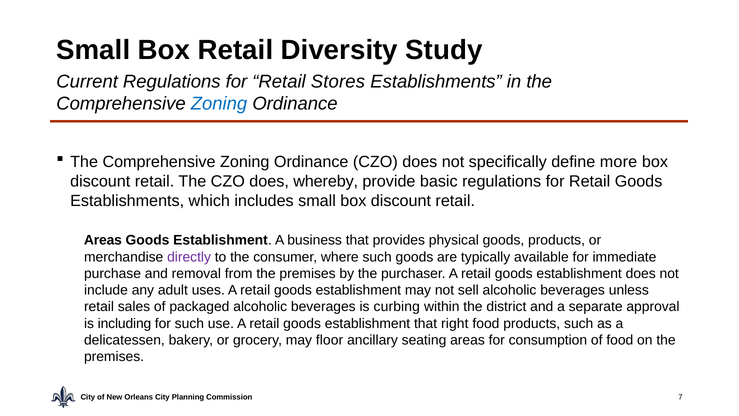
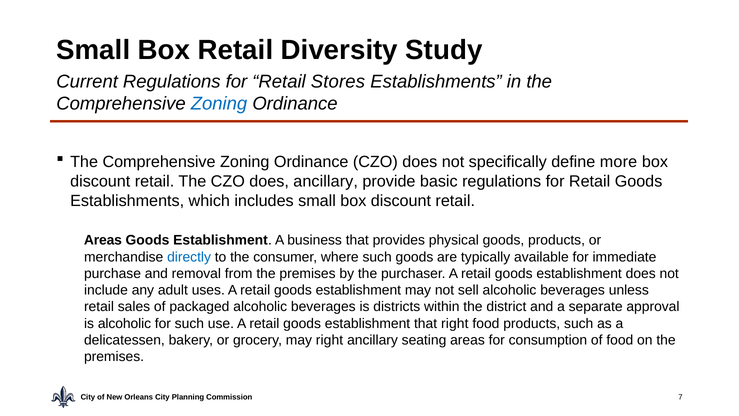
does whereby: whereby -> ancillary (326, 181)
directly colour: purple -> blue (189, 257)
curbing: curbing -> districts (397, 307)
is including: including -> alcoholic (124, 323)
may floor: floor -> right (330, 340)
